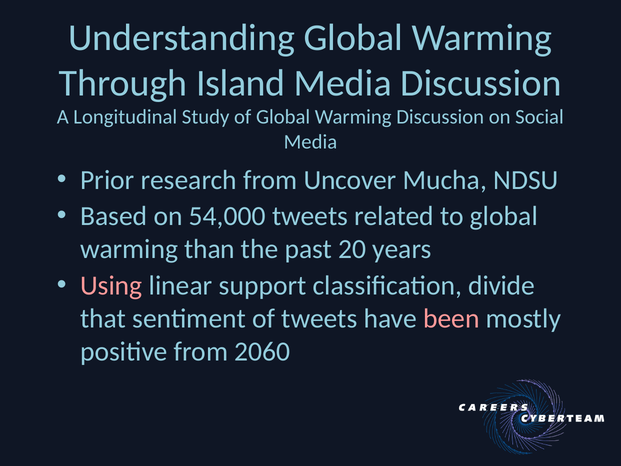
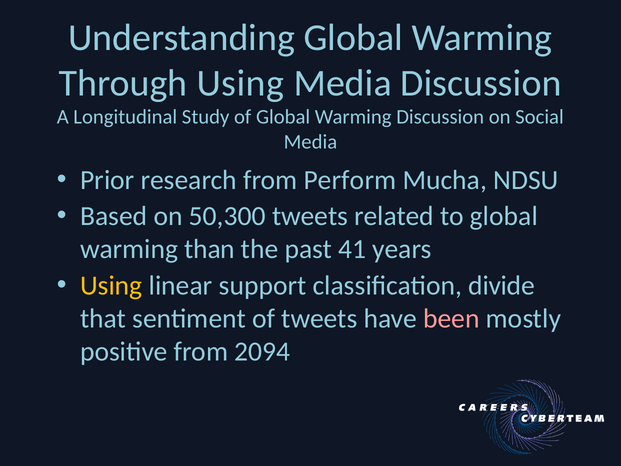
Through Island: Island -> Using (240, 83)
Uncover: Uncover -> Perform (350, 180)
54,000: 54,000 -> 50,300 (227, 216)
20: 20 -> 41 (352, 249)
Using colour: pink -> yellow (111, 285)
2060: 2060 -> 2094 (262, 352)
